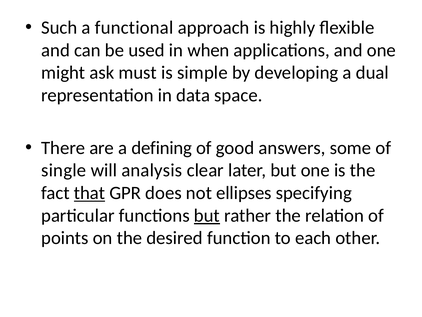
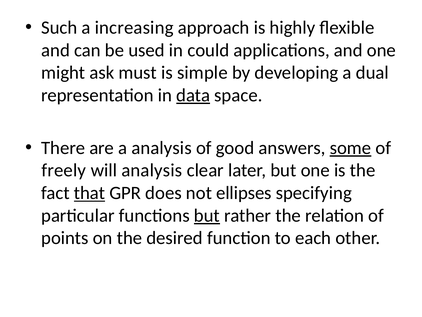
functional: functional -> increasing (134, 28)
when: when -> could (208, 50)
data underline: none -> present (193, 95)
a defining: defining -> analysis (162, 148)
some underline: none -> present (350, 148)
single: single -> freely (64, 170)
